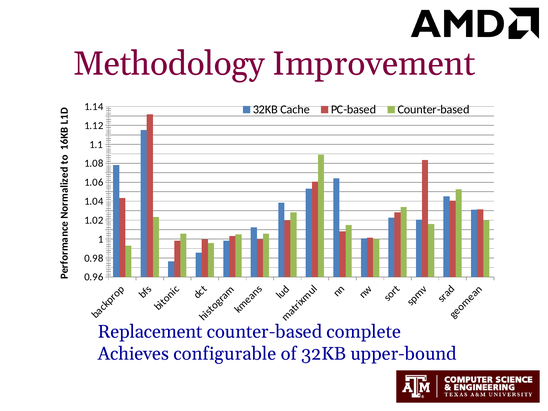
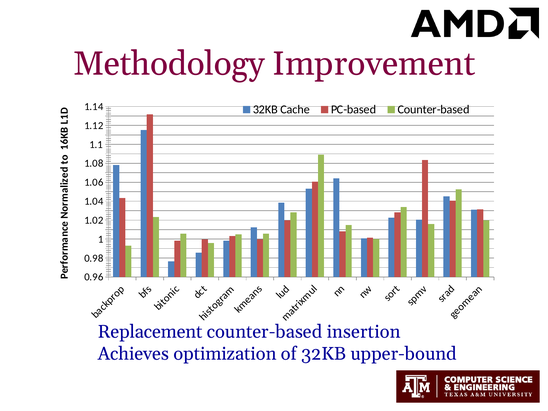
complete: complete -> insertion (364, 332)
configurable: configurable -> optimization (225, 354)
